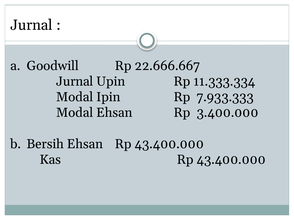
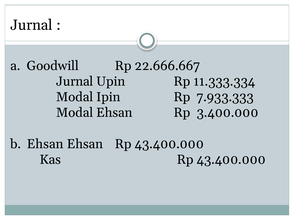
Bersih: Bersih -> Ehsan (45, 144)
